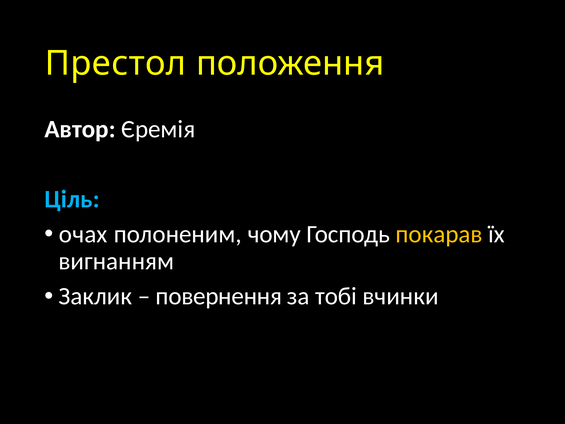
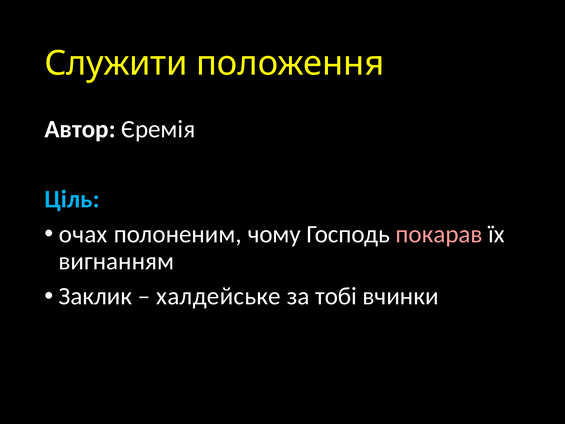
Престол: Престол -> Служити (116, 63)
покарав colour: yellow -> pink (439, 234)
повернення: повернення -> халдейське (218, 296)
